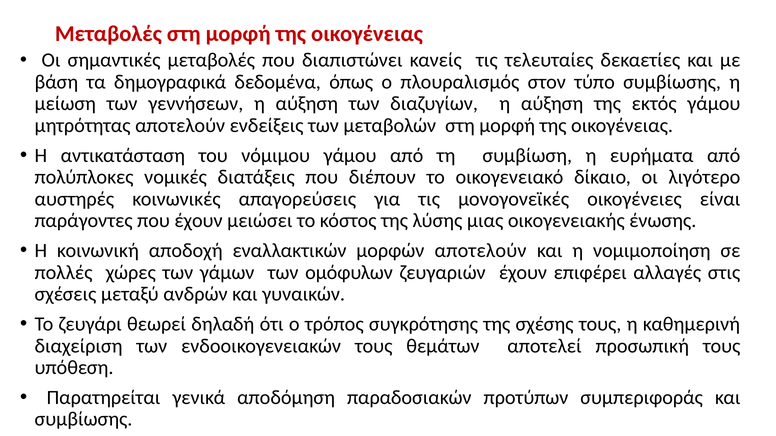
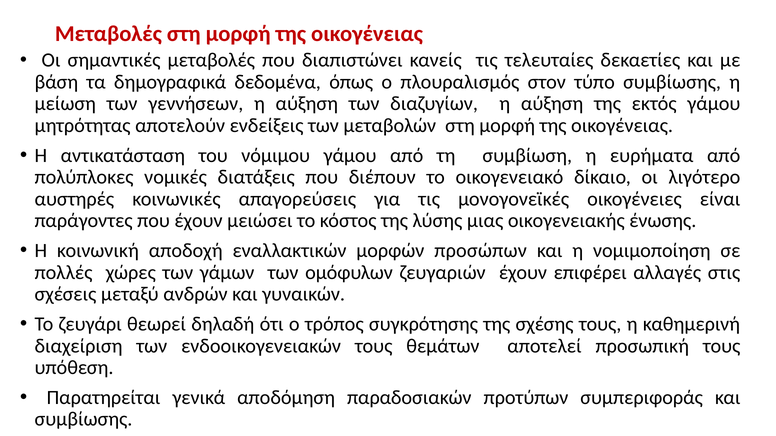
μορφών αποτελούν: αποτελούν -> προσώπων (481, 251)
